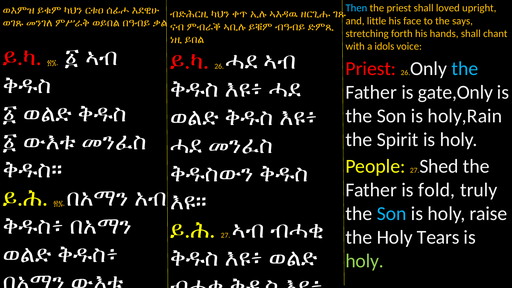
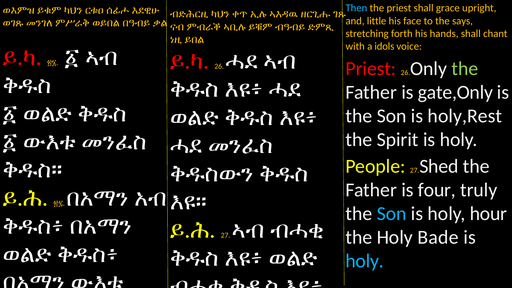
loved: loved -> grace (448, 8)
the colour: light blue -> light green (465, 69)
holy,Rain: holy,Rain -> holy,Rest (465, 116)
fold: fold -> four (437, 190)
raise: raise -> hour (488, 214)
Tears: Tears -> Bade (438, 237)
holy colour: light green -> light blue (365, 261)
